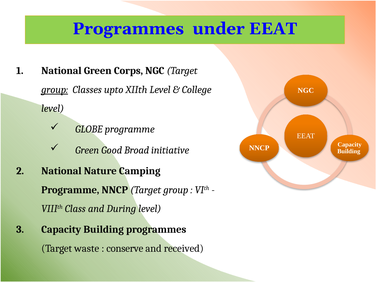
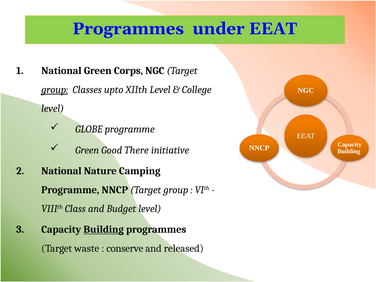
Broad: Broad -> There (137, 150)
During: During -> Budget (121, 209)
Building underline: none -> present (104, 230)
received: received -> released (184, 248)
